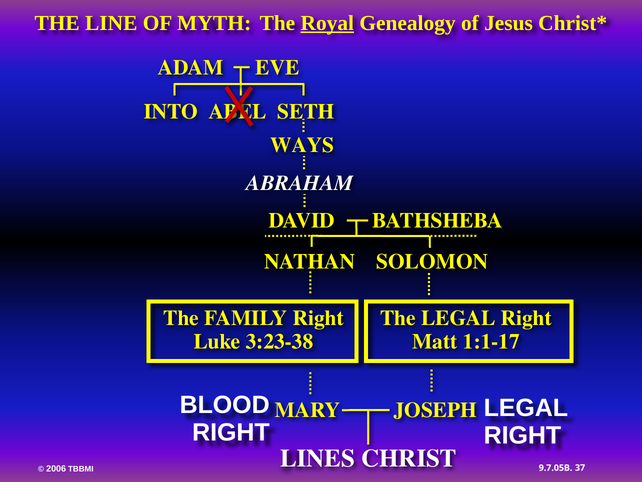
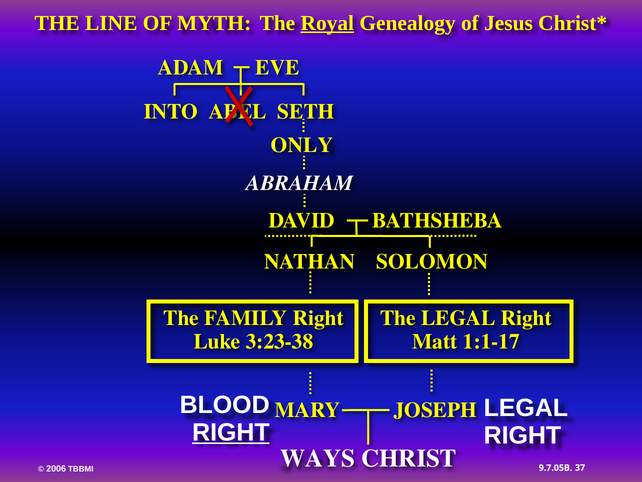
WAYS: WAYS -> ONLY (302, 145)
RIGHT underline: none -> present (231, 432)
LINES: LINES -> WAYS (318, 458)
